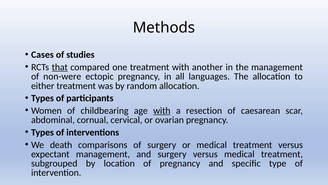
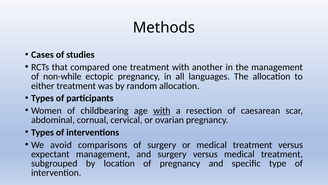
that underline: present -> none (60, 67)
non-were: non-were -> non-while (62, 76)
death: death -> avoid (61, 144)
